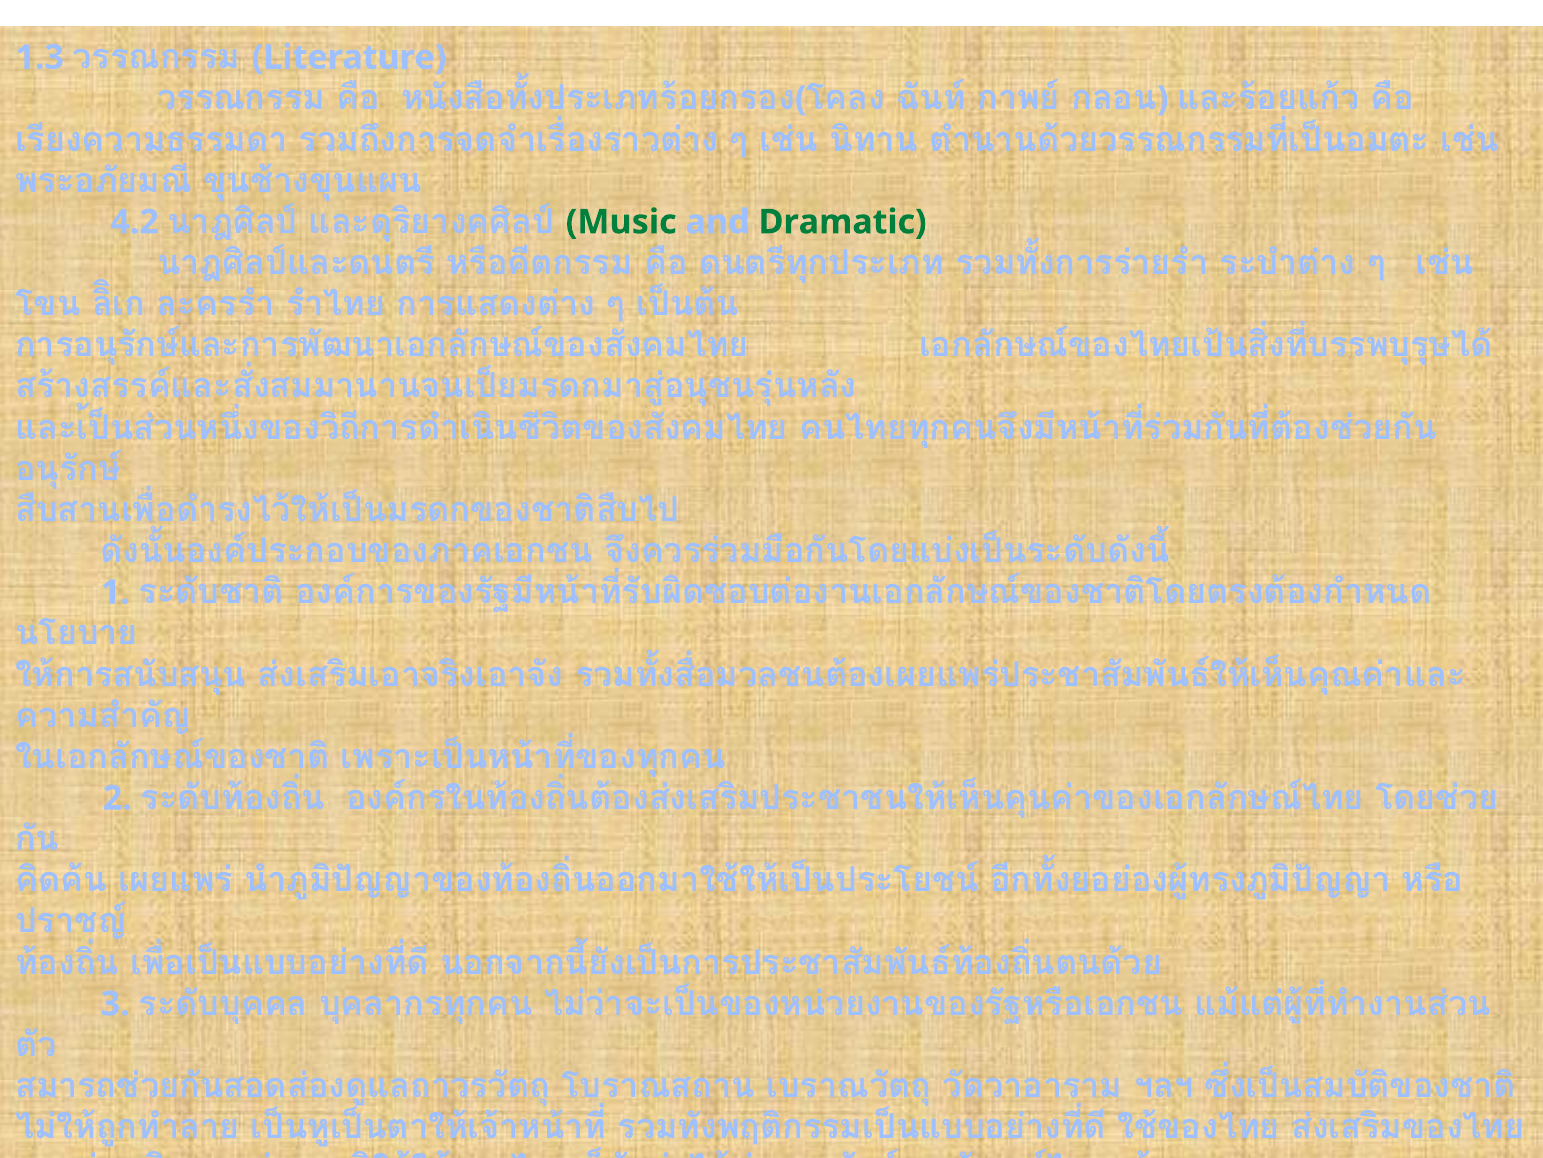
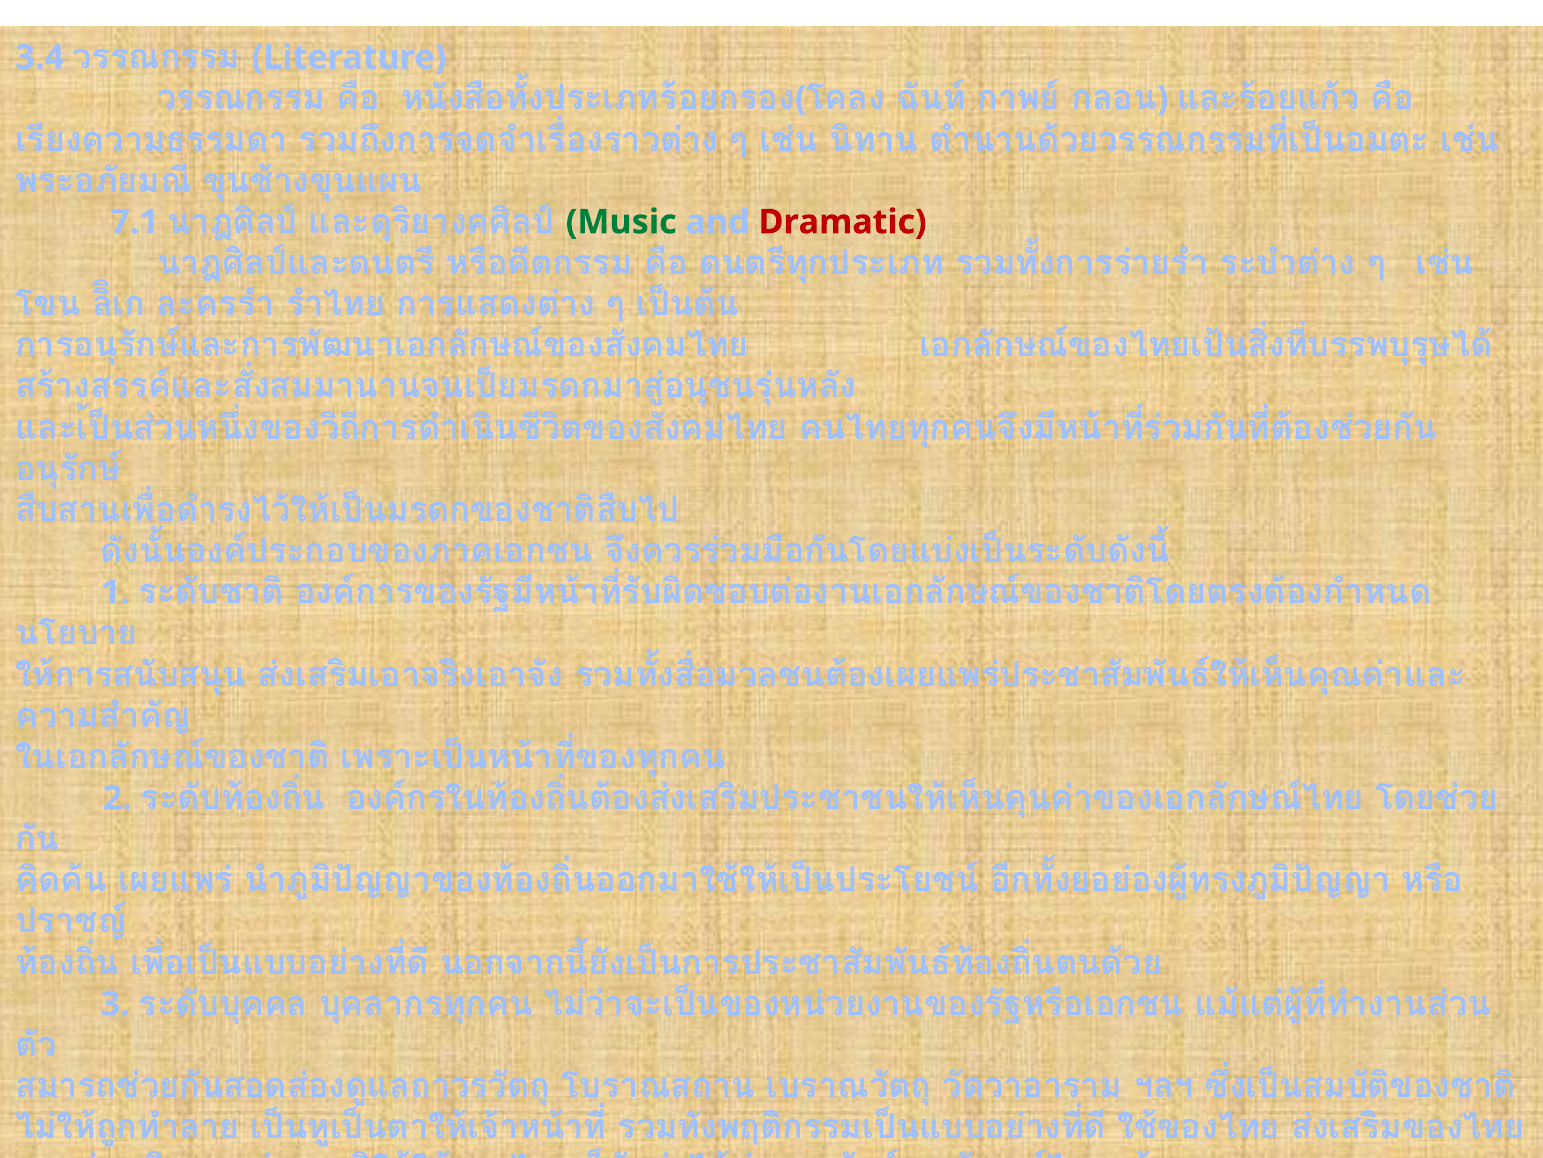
1.3: 1.3 -> 3.4 (40, 57)
4.2: 4.2 -> 7.1 (135, 222)
Dramatic colour: green -> red (843, 222)
